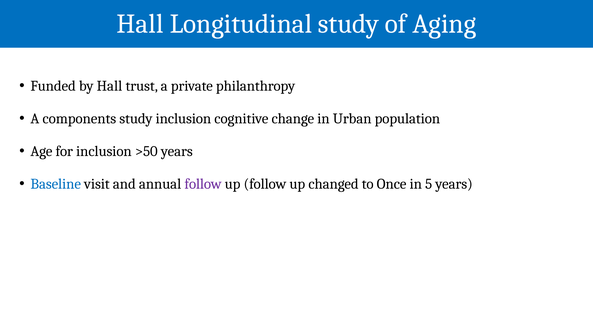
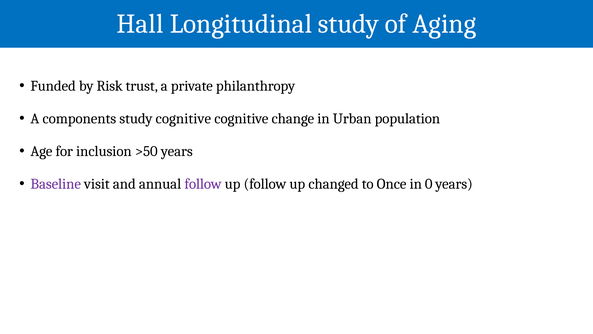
by Hall: Hall -> Risk (110, 86)
study inclusion: inclusion -> cognitive (183, 118)
Baseline colour: blue -> purple (56, 184)
5: 5 -> 0 (429, 184)
